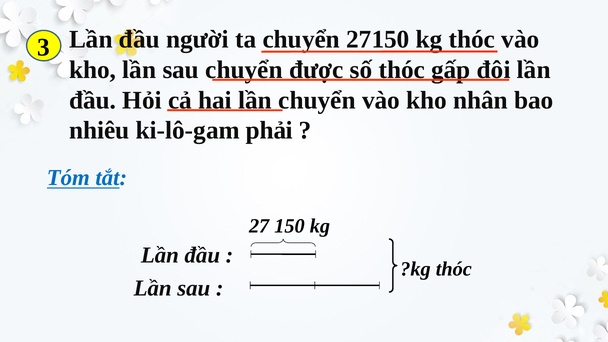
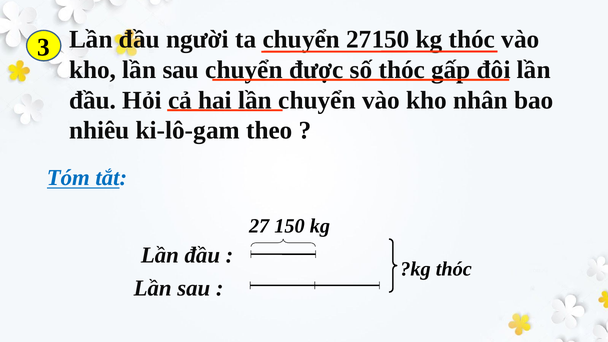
phải: phải -> theo (269, 131)
